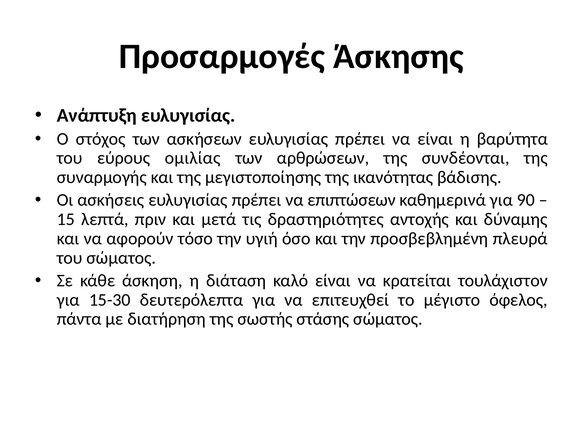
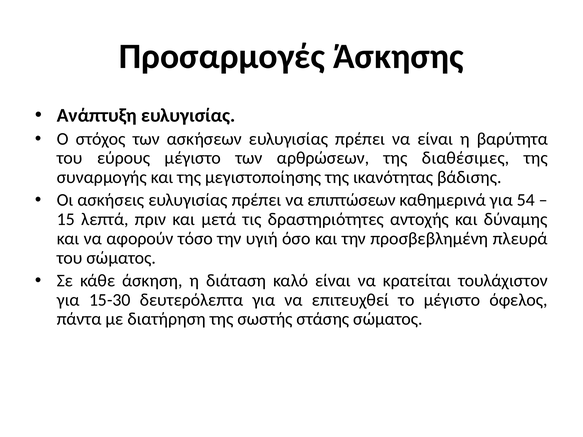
εύρους ομιλίας: ομιλίας -> μέγιστο (193, 158)
συνδέονται: συνδέονται -> διαθέσιμες (466, 158)
90: 90 -> 54 (526, 200)
